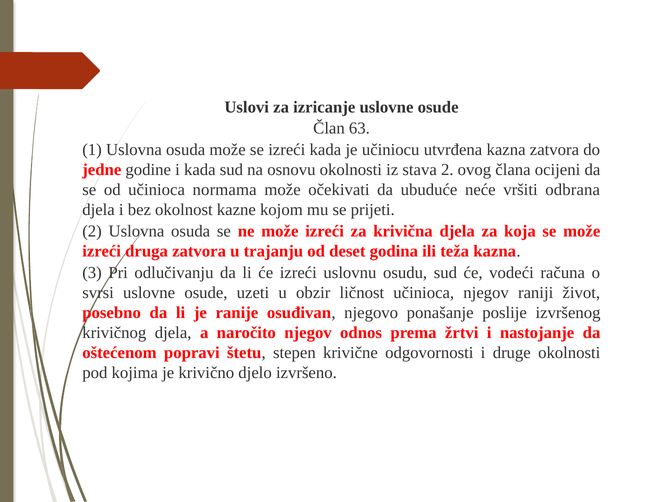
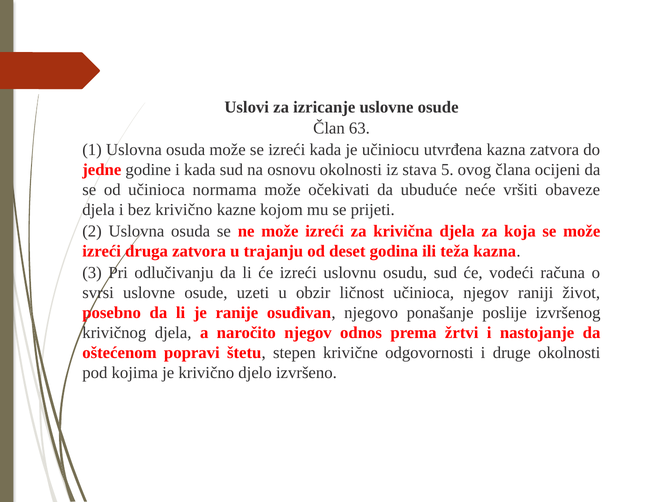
stava 2: 2 -> 5 (447, 170)
odbrana: odbrana -> obaveze (573, 190)
bez okolnost: okolnost -> krivično (184, 210)
